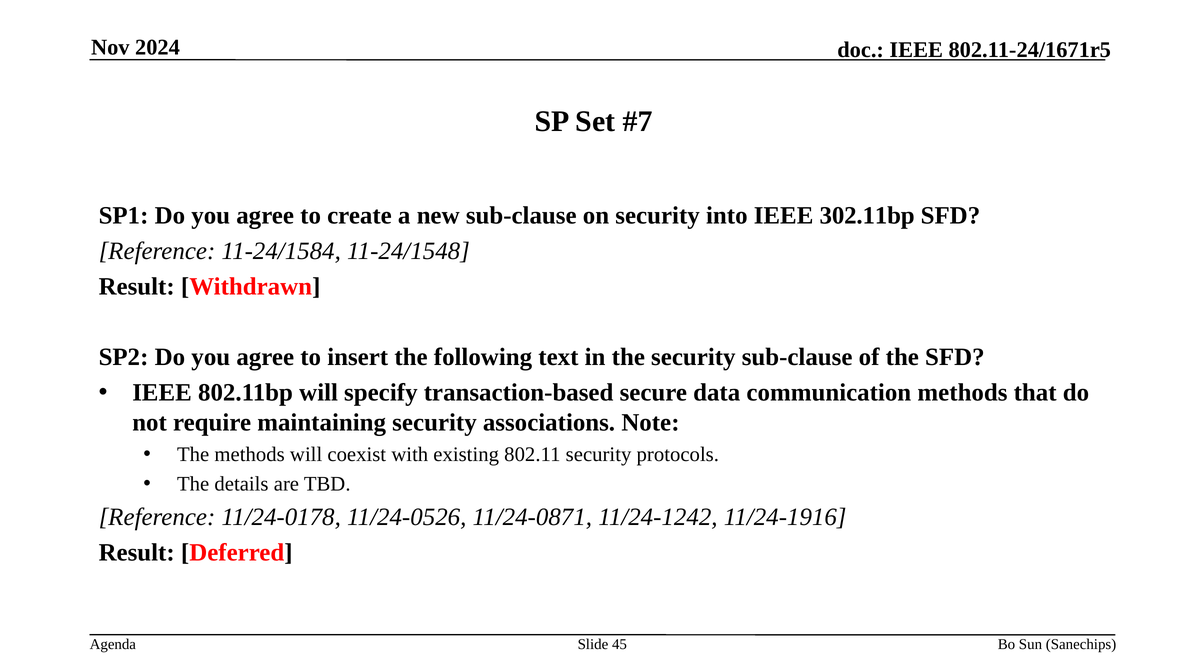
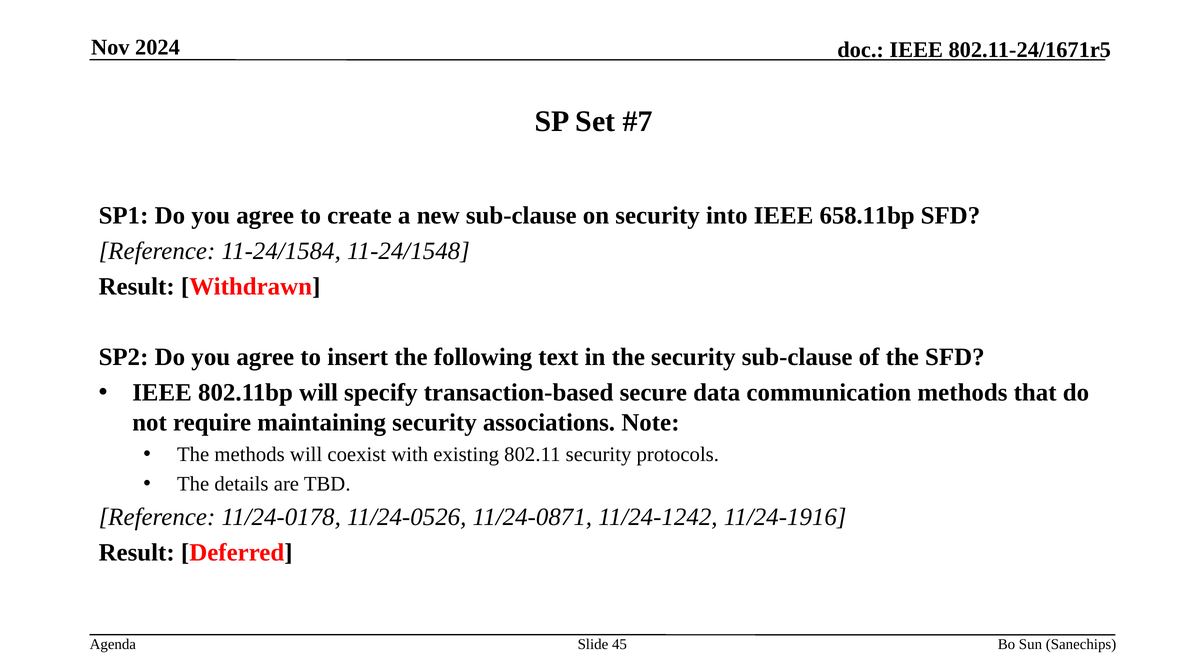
302.11bp: 302.11bp -> 658.11bp (867, 215)
